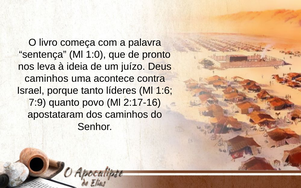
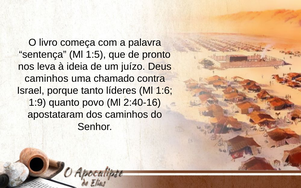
1:0: 1:0 -> 1:5 (96, 55)
acontece: acontece -> chamado (114, 79)
7:9: 7:9 -> 1:9 (37, 103)
2:17-16: 2:17-16 -> 2:40-16 (142, 103)
